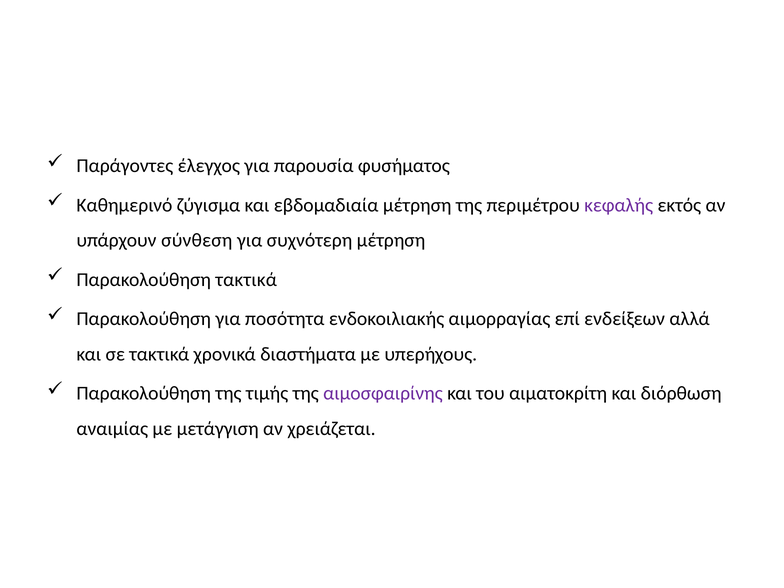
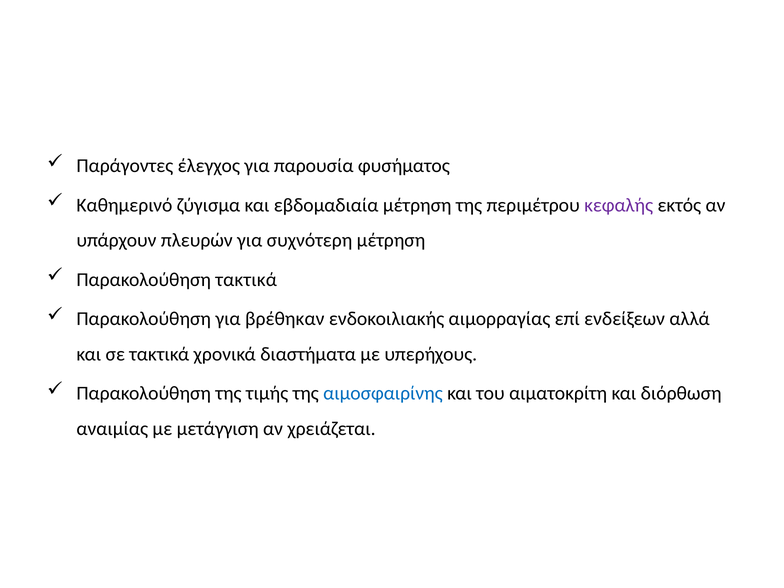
σύνθεση: σύνθεση -> πλευρών (197, 240)
ποσότητα: ποσότητα -> βρέθηκαν (285, 319)
αιμοσφαιρίνης colour: purple -> blue (383, 393)
